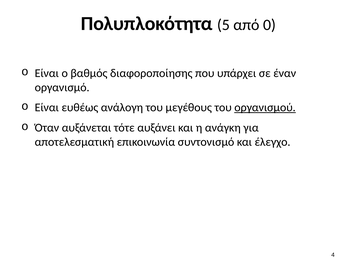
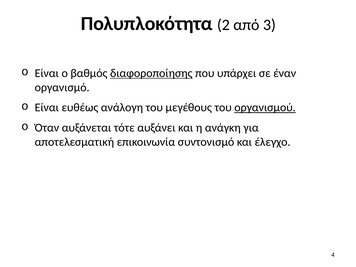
5: 5 -> 2 (223, 25)
0: 0 -> 3 (269, 25)
διαφοροποίησης underline: none -> present (151, 73)
